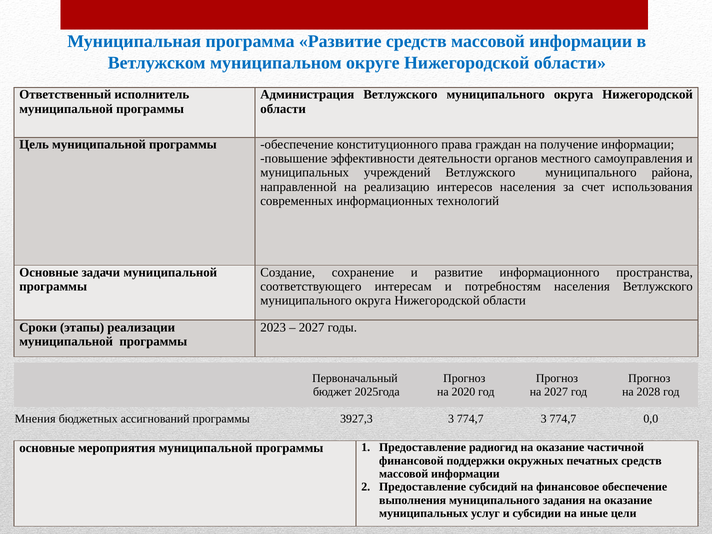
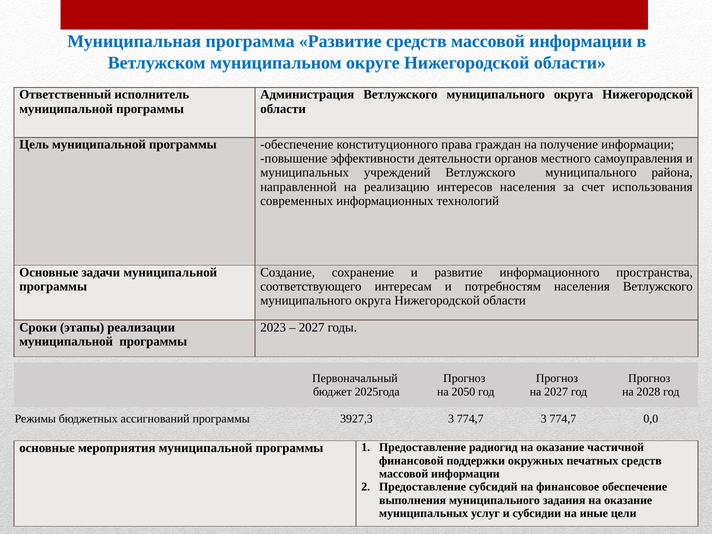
2020: 2020 -> 2050 (463, 392)
Мнения: Мнения -> Режимы (35, 419)
